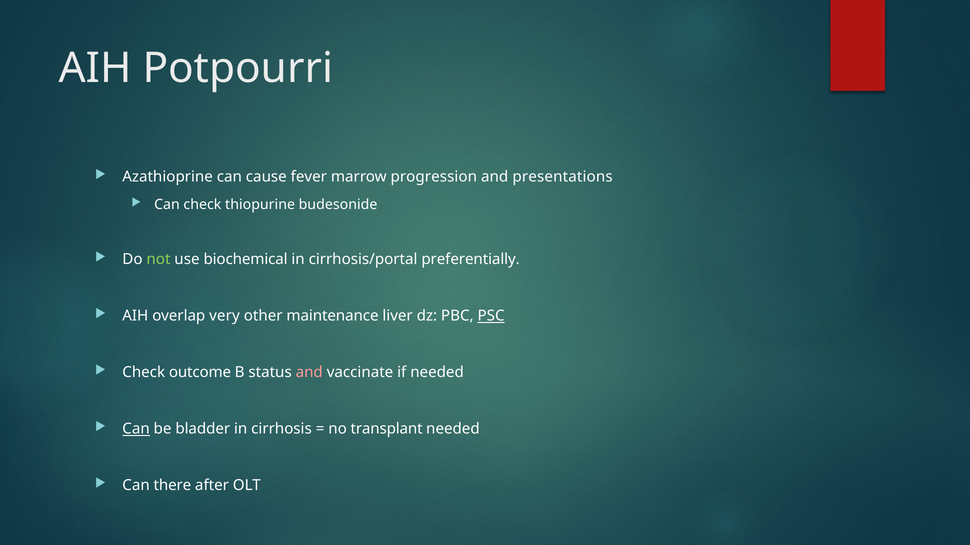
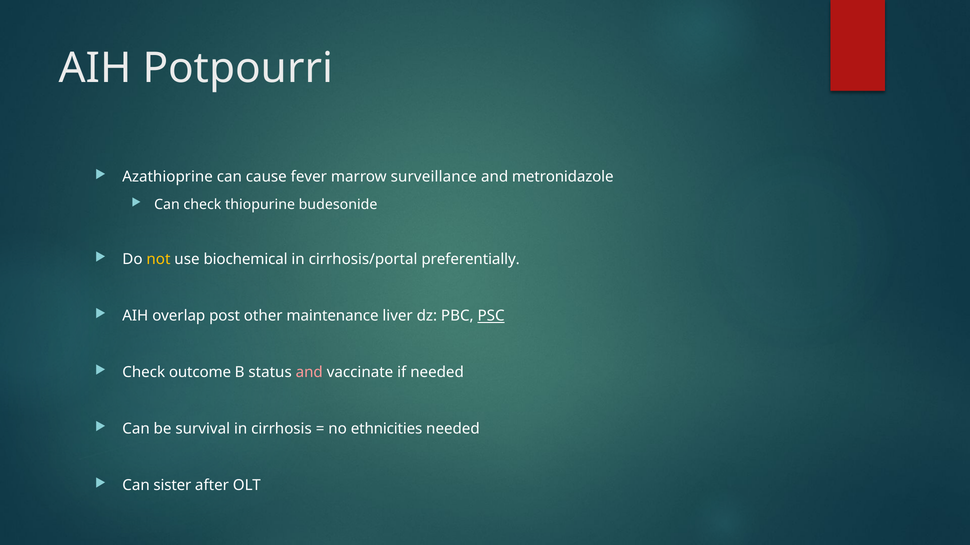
progression: progression -> surveillance (434, 177)
presentations: presentations -> metronidazole (563, 177)
not colour: light green -> yellow (158, 260)
very: very -> post (225, 316)
Can underline: present -> none (136, 429)
bladder: bladder -> survival (203, 429)
transplant: transplant -> ethnicities (387, 429)
there: there -> sister (172, 486)
